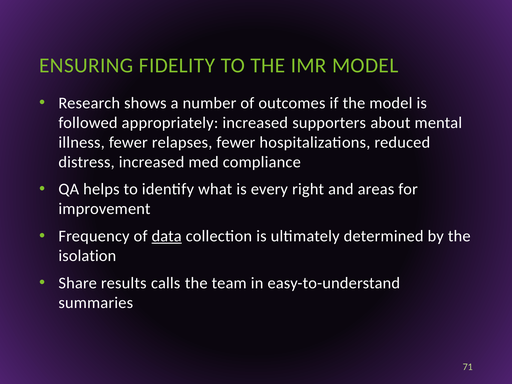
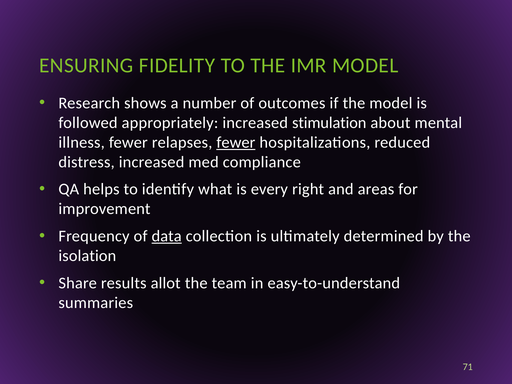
supporters: supporters -> stimulation (329, 123)
fewer underline: none -> present (236, 142)
calls: calls -> allot (166, 283)
